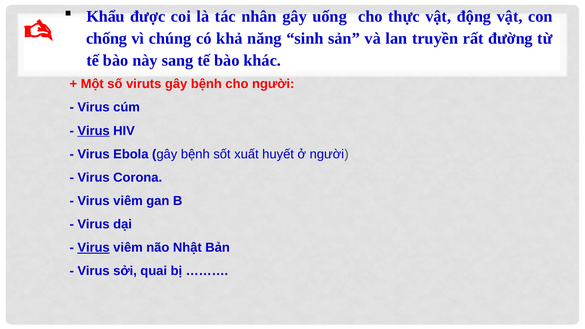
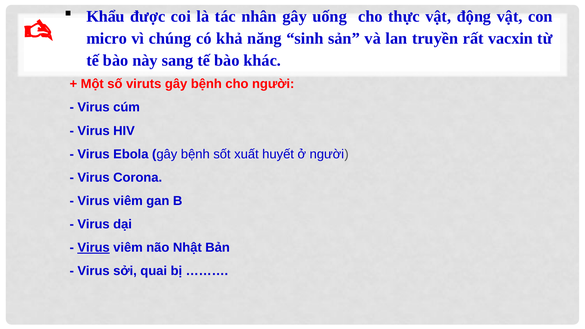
chống: chống -> micro (107, 39)
đường: đường -> vacxin (511, 39)
Virus underline: present -> none (94, 131)
